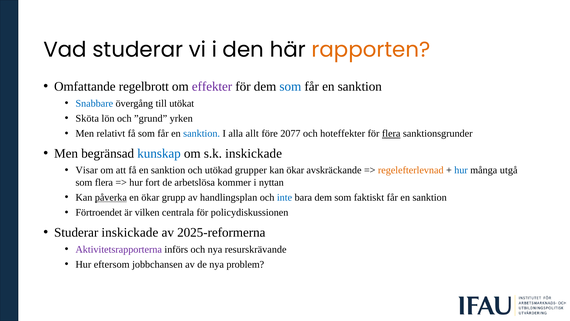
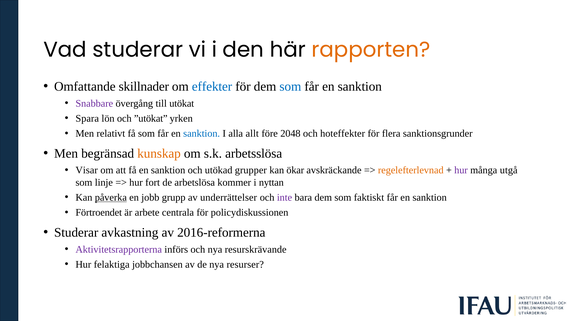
regelbrott: regelbrott -> skillnader (144, 87)
effekter colour: purple -> blue (212, 87)
Snabbare colour: blue -> purple (94, 103)
Sköta: Sköta -> Spara (87, 118)
”grund: ”grund -> ”utökat (151, 118)
2077: 2077 -> 2048 (290, 133)
flera underline: present -> none (391, 133)
kunskap colour: blue -> orange (159, 153)
s.k inskickade: inskickade -> arbetsslösa (254, 153)
hur colour: blue -> purple (461, 170)
som flera: flera -> linje (104, 182)
en ökar: ökar -> jobb (150, 197)
handlingsplan: handlingsplan -> underrättelser (229, 197)
inte colour: blue -> purple (284, 197)
vilken: vilken -> arbete (147, 212)
Studerar inskickade: inskickade -> avkastning (130, 232)
2025-reformerna: 2025-reformerna -> 2016-reformerna (221, 232)
eftersom: eftersom -> felaktiga (112, 264)
problem: problem -> resurser (245, 264)
